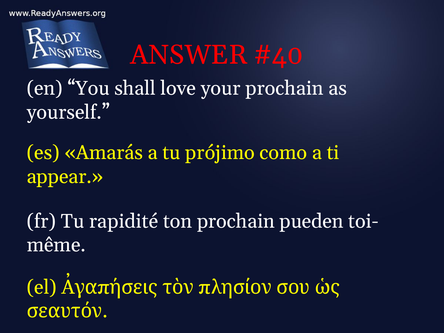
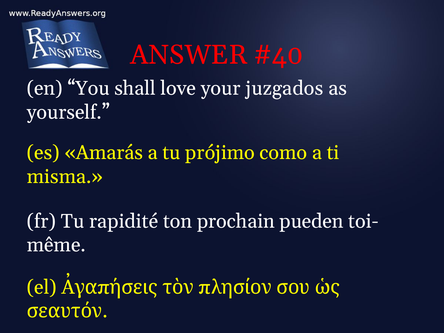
your prochain: prochain -> juzgados (284, 88)
appear: appear -> misma (65, 177)
